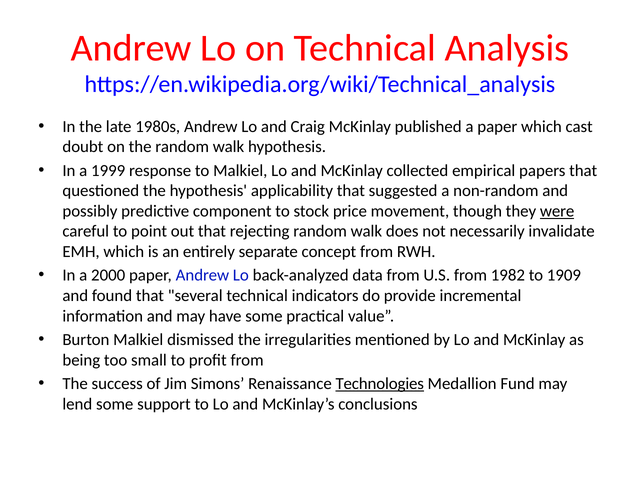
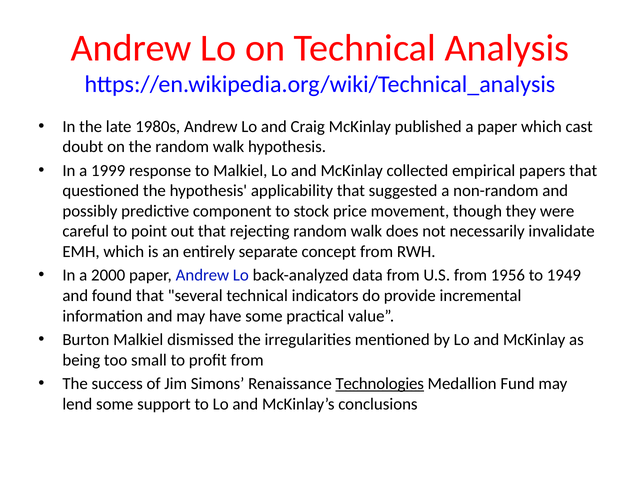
were underline: present -> none (557, 211)
1982: 1982 -> 1956 (508, 275)
1909: 1909 -> 1949 (564, 275)
